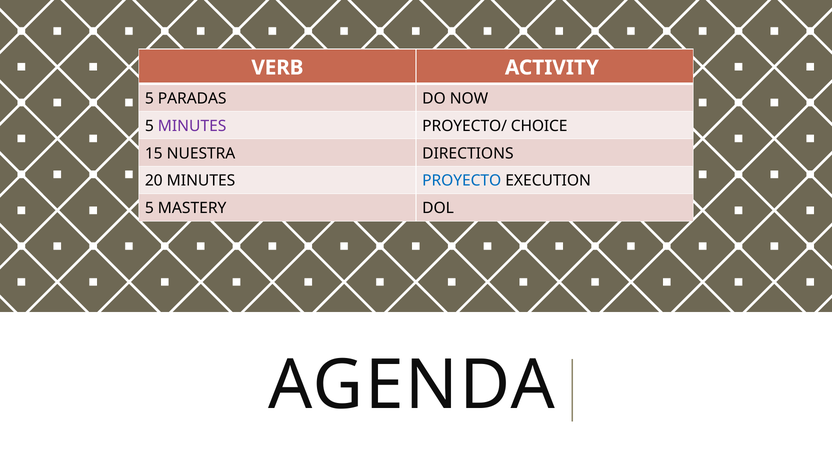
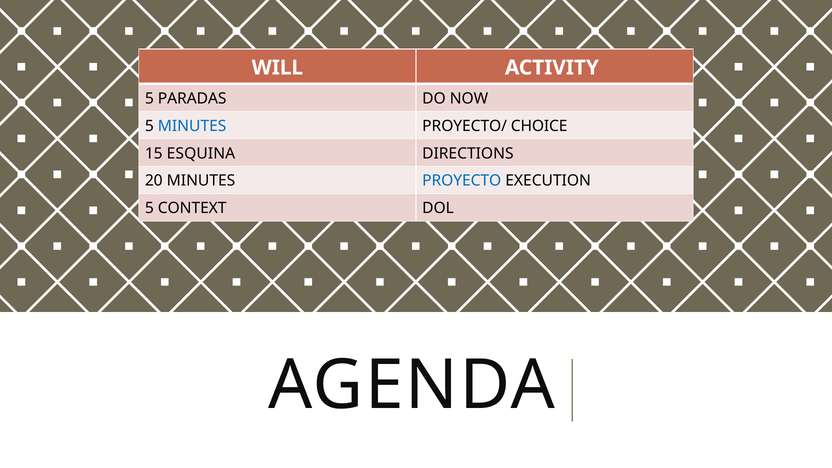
VERB: VERB -> WILL (277, 68)
MINUTES colour: purple -> blue (192, 126)
NUESTRA: NUESTRA -> ESQUINA (201, 153)
MASTERY: MASTERY -> CONTEXT (192, 208)
